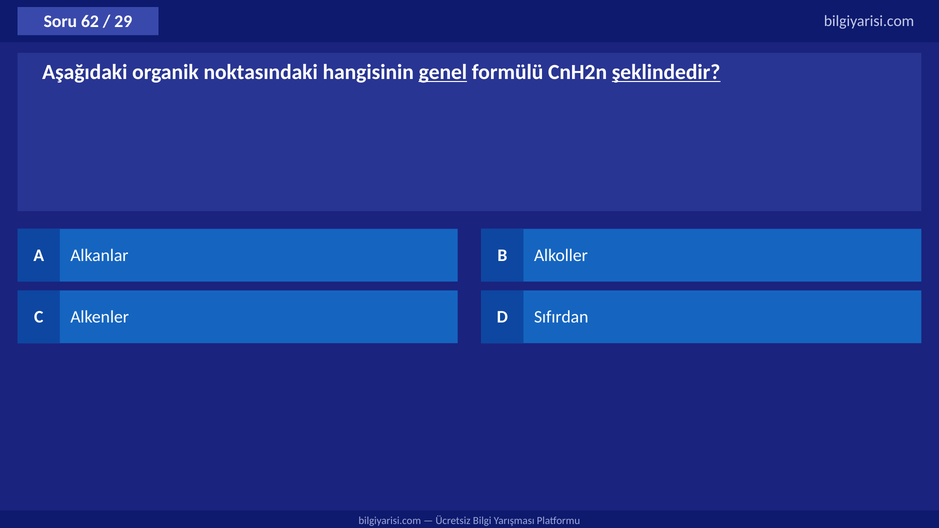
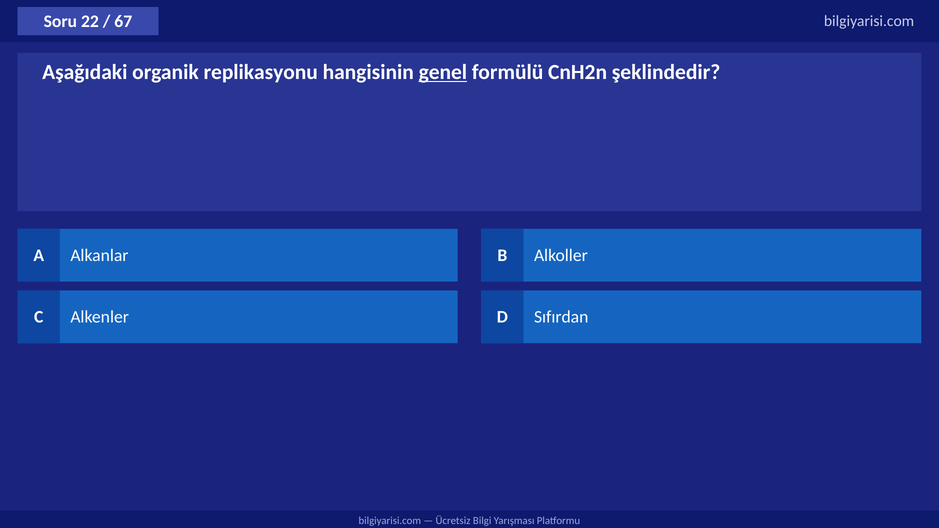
62: 62 -> 22 (90, 21)
29: 29 -> 67 (123, 21)
noktasındaki: noktasındaki -> replikasyonu (261, 72)
şeklindedir underline: present -> none (666, 72)
